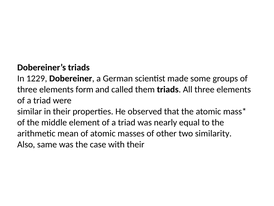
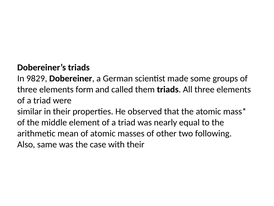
1229: 1229 -> 9829 (37, 78)
similarity: similarity -> following (213, 133)
